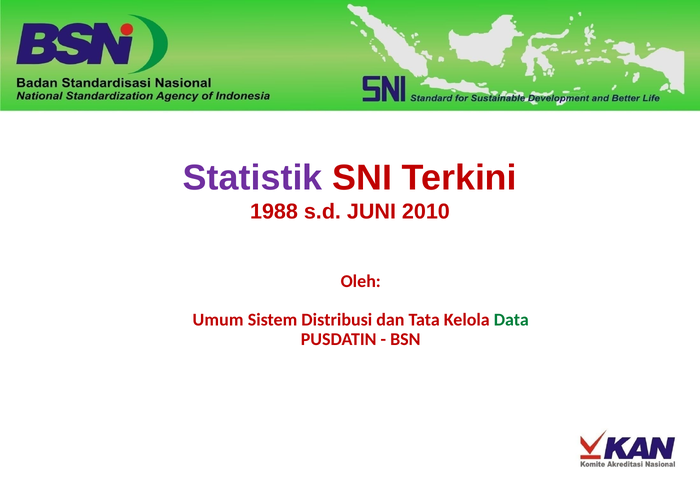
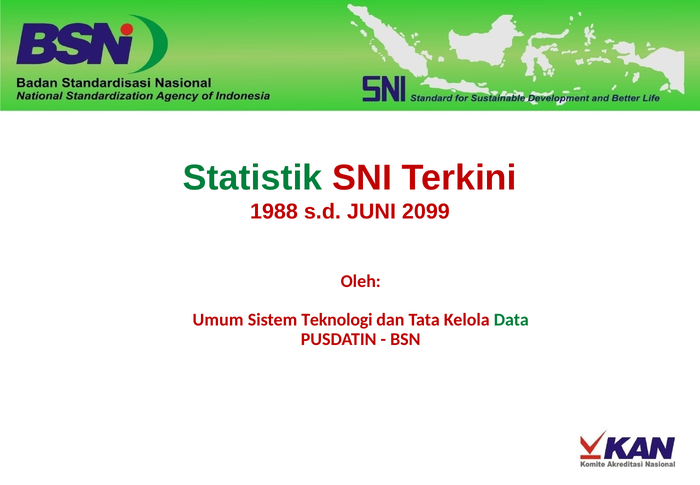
Statistik colour: purple -> green (253, 178)
2010: 2010 -> 2099 (426, 211)
Distribusi: Distribusi -> Teknologi (337, 320)
